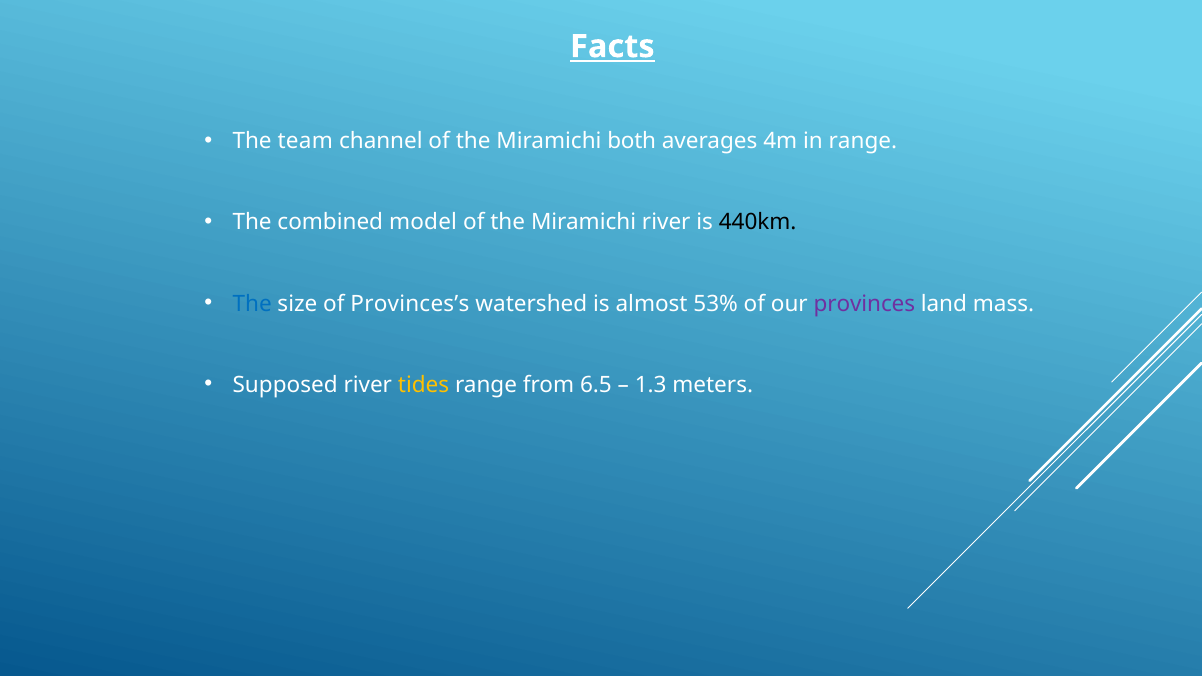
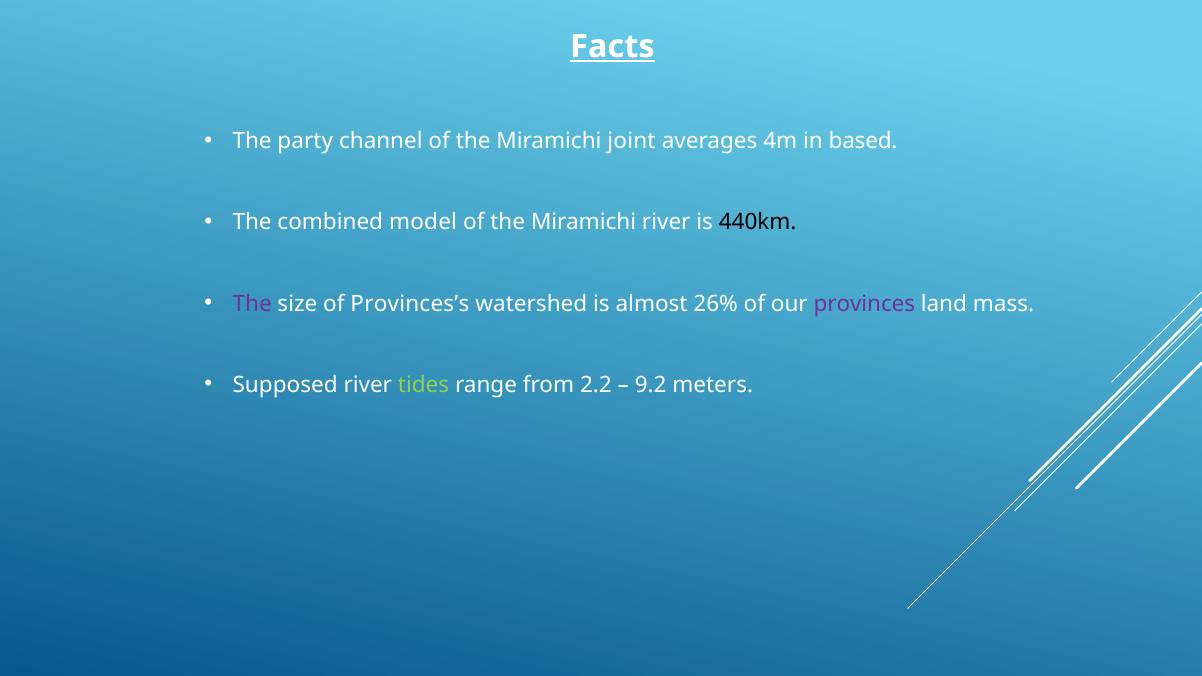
team: team -> party (305, 141)
both: both -> joint (632, 141)
in range: range -> based (863, 141)
The colour: blue -> purple (252, 304)
53%: 53% -> 26% (716, 304)
tides colour: yellow -> light green (424, 385)
6.5: 6.5 -> 2.2 (596, 385)
1.3: 1.3 -> 9.2 (651, 385)
